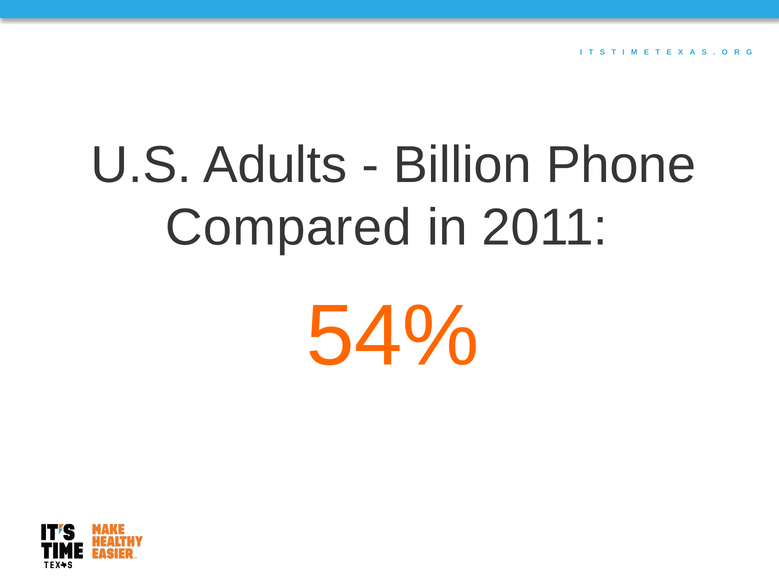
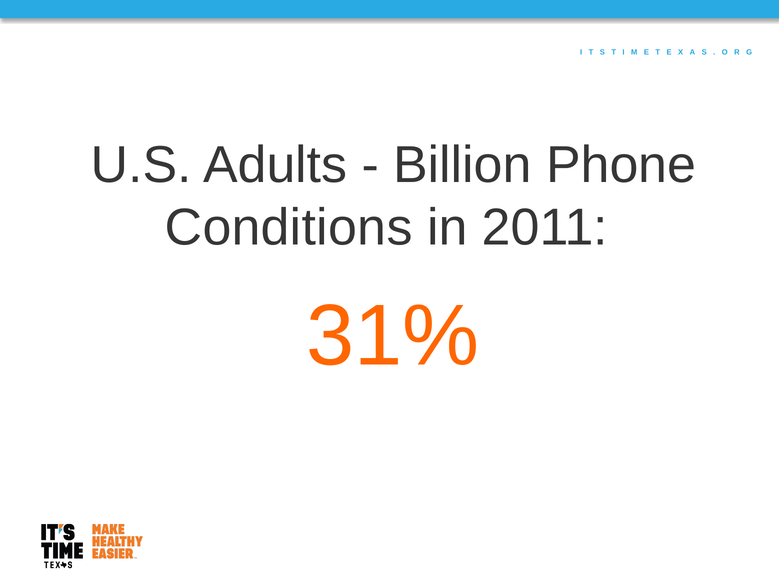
Compared: Compared -> Conditions (289, 228)
54%: 54% -> 31% (393, 337)
